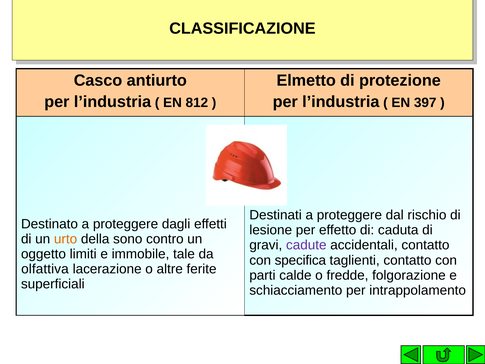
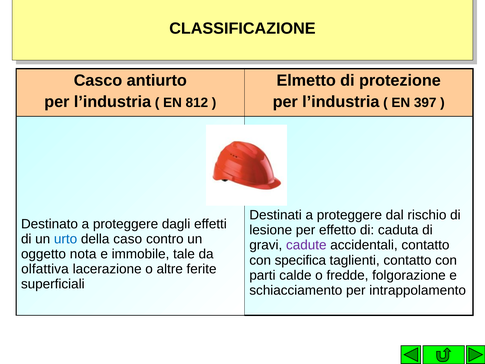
urto colour: orange -> blue (66, 239)
sono: sono -> caso (128, 239)
limiti: limiti -> nota (83, 254)
